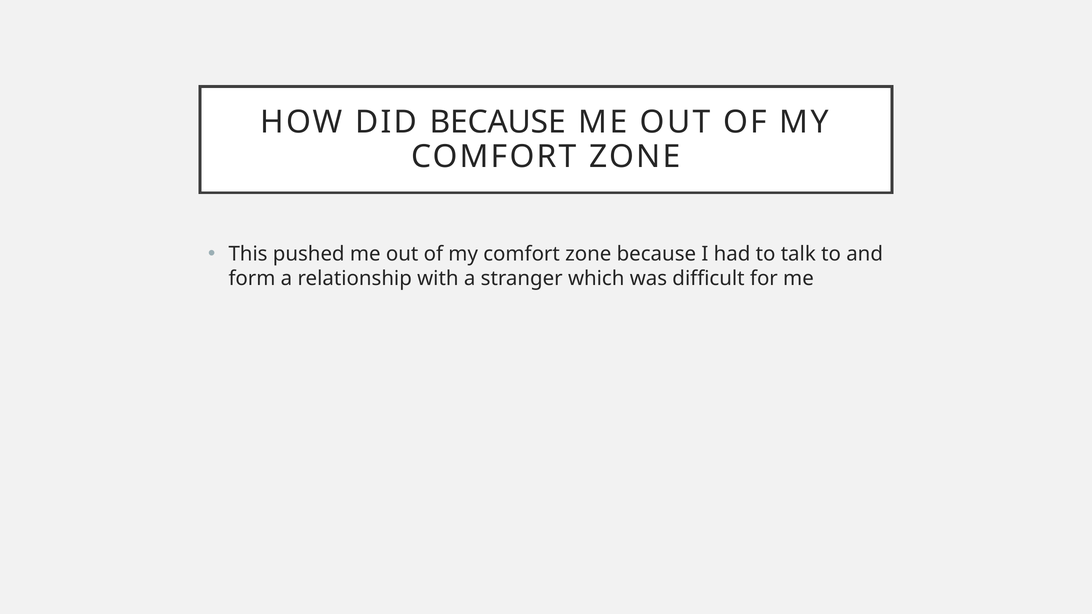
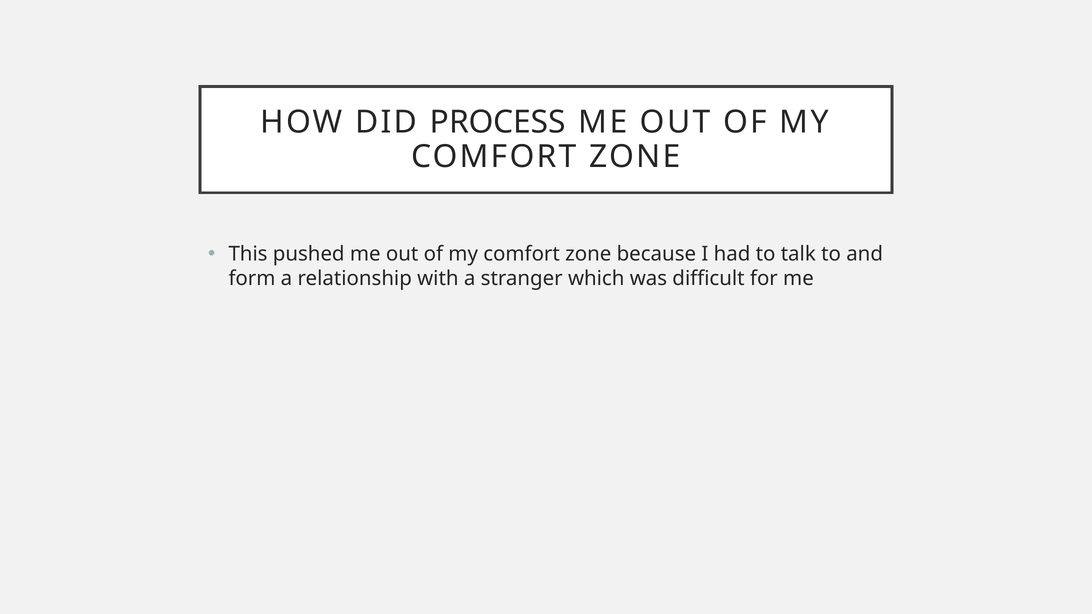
DID BECAUSE: BECAUSE -> PROCESS (498, 122)
